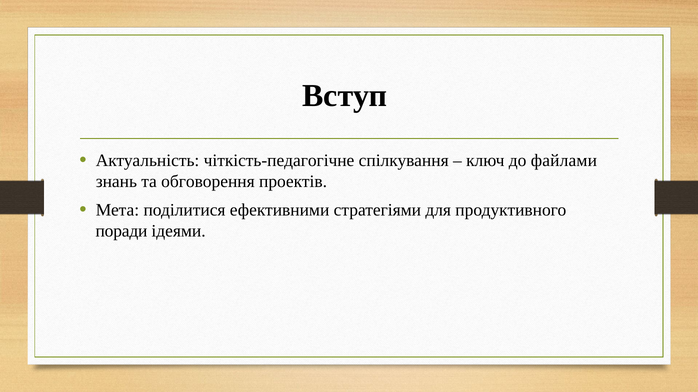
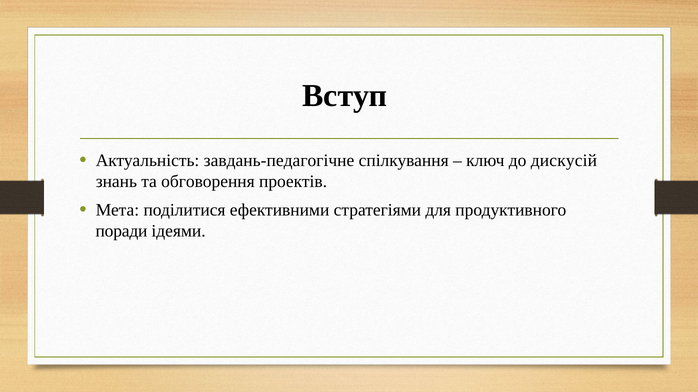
чіткість-педагогічне: чіткість-педагогічне -> завдань-педагогічне (279, 161)
файлами: файлами -> дискусій (564, 161)
